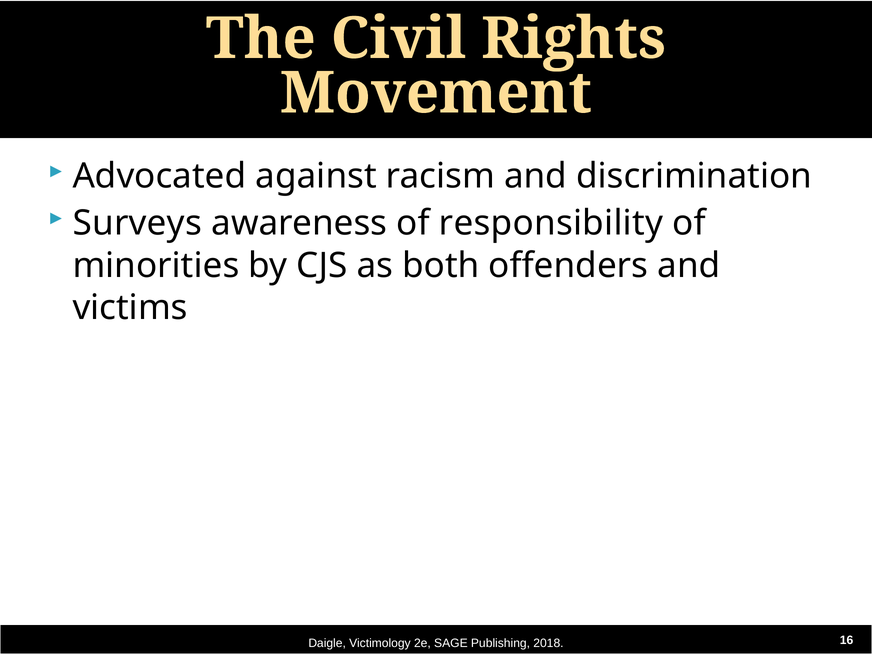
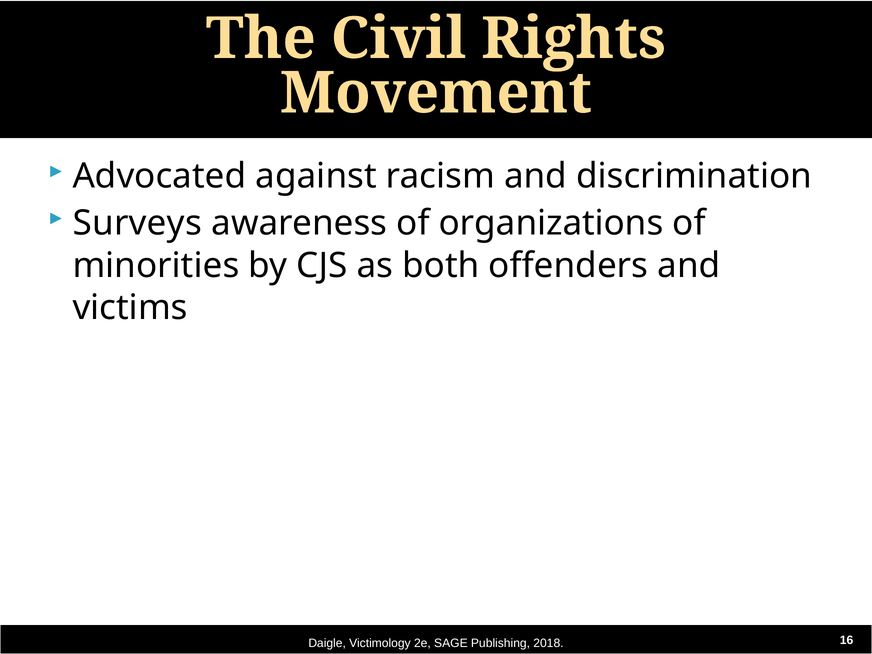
responsibility: responsibility -> organizations (551, 223)
